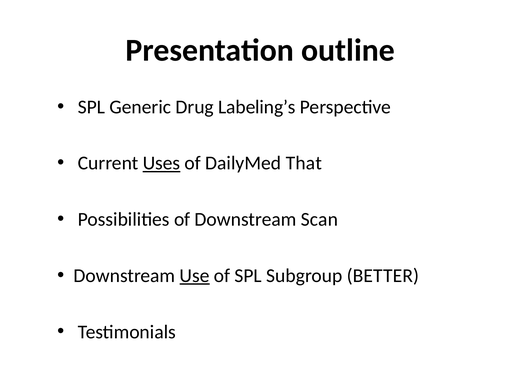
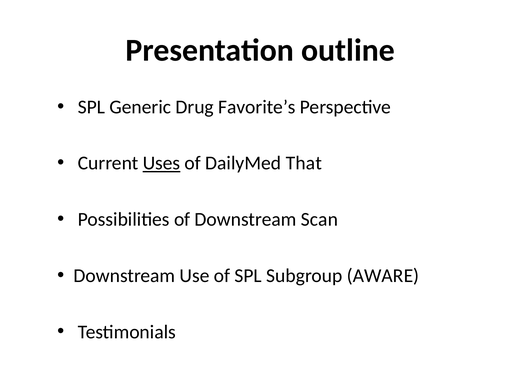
Labeling’s: Labeling’s -> Favorite’s (257, 107)
Use underline: present -> none (195, 275)
BETTER: BETTER -> AWARE (383, 275)
